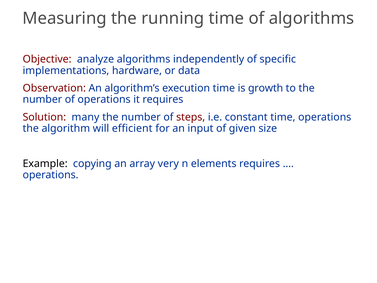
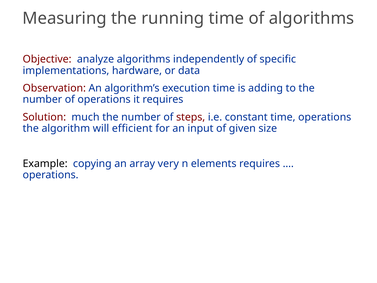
growth: growth -> adding (266, 88)
many: many -> much (85, 117)
